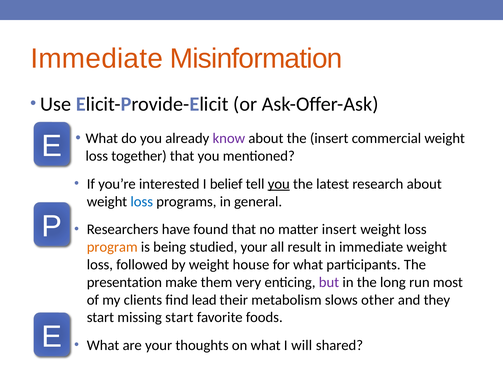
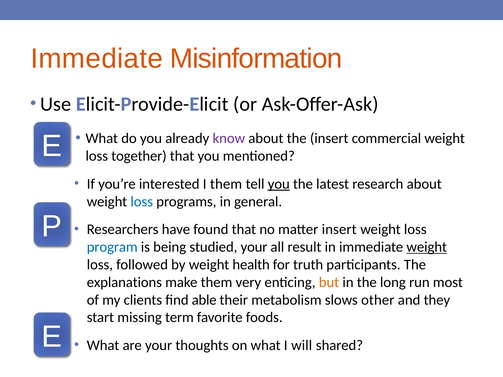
I belief: belief -> them (226, 184)
program colour: orange -> blue (112, 247)
weight underline: none -> present (427, 247)
house: house -> health (251, 265)
for what: what -> truth (308, 265)
presentation: presentation -> explanations (124, 282)
but colour: purple -> orange (329, 282)
lead: lead -> able (204, 300)
missing start: start -> term (179, 318)
